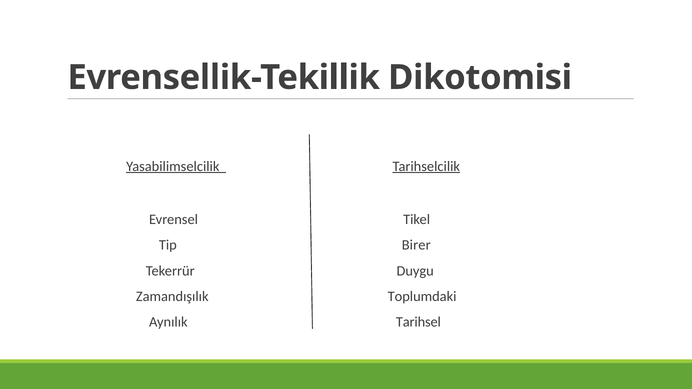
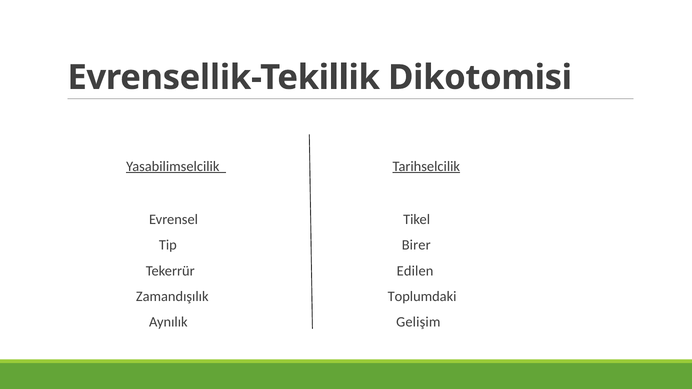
Duygu: Duygu -> Edilen (415, 271)
Tarihsel: Tarihsel -> Gelişim (418, 322)
